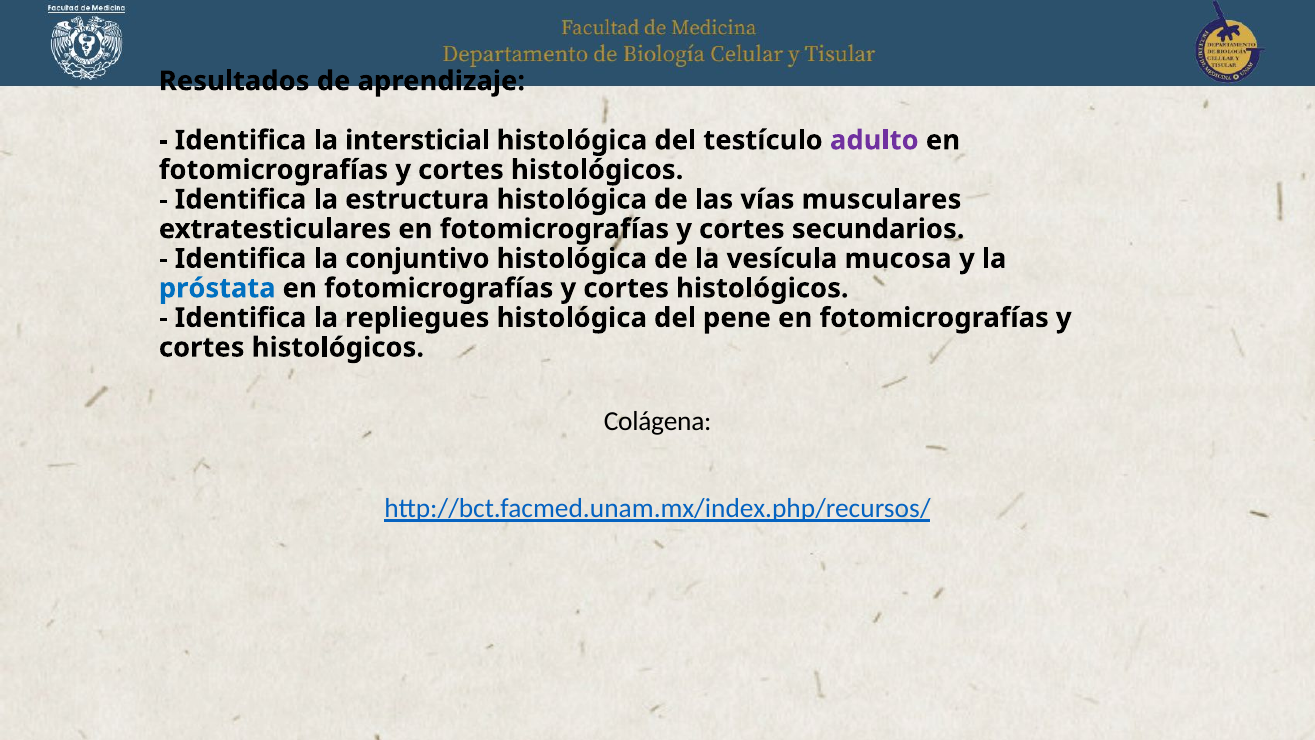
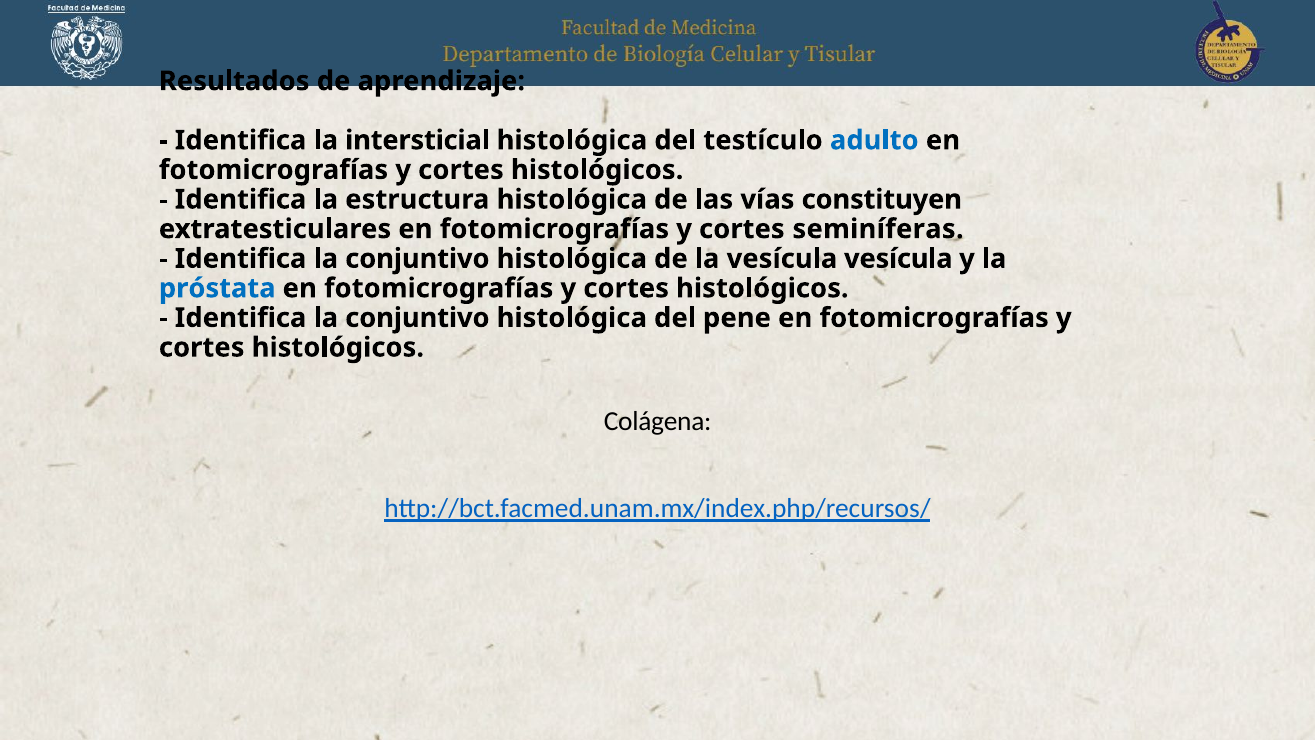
adulto colour: purple -> blue (874, 140)
musculares: musculares -> constituyen (882, 199)
secundarios: secundarios -> seminíferas (878, 229)
vesícula mucosa: mucosa -> vesícula (898, 259)
repliegues: repliegues -> conjuntivo (417, 318)
